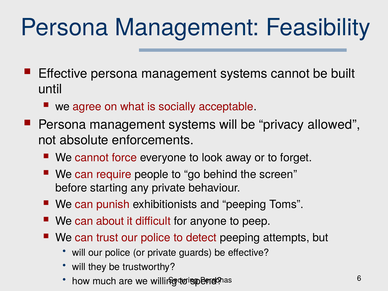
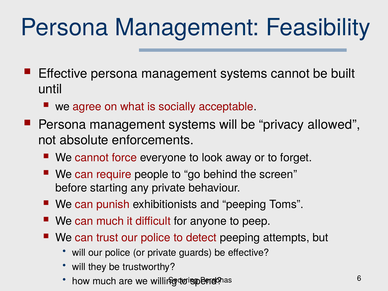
can about: about -> much (110, 221)
